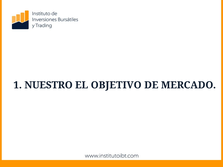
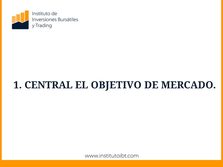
NUESTRO: NUESTRO -> CENTRAL (49, 85)
